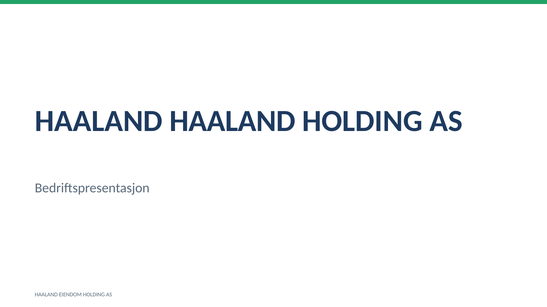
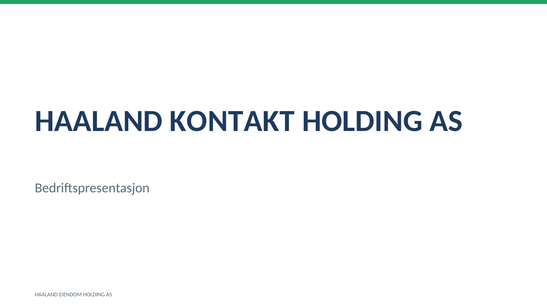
HAALAND HAALAND: HAALAND -> KONTAKT (232, 121)
